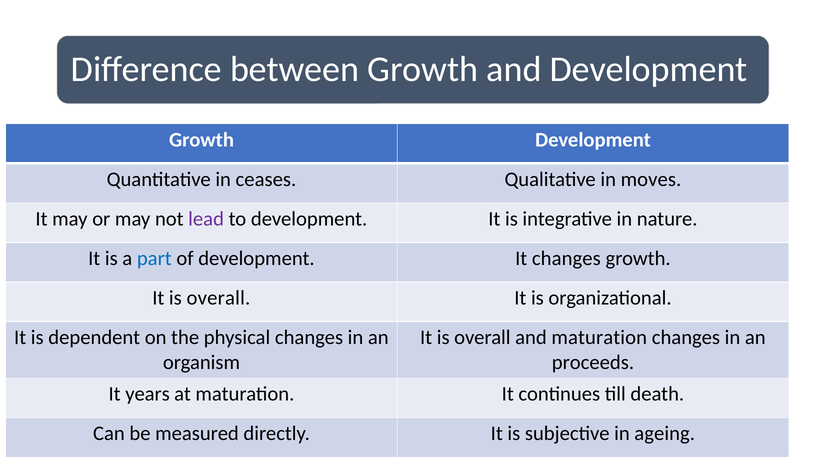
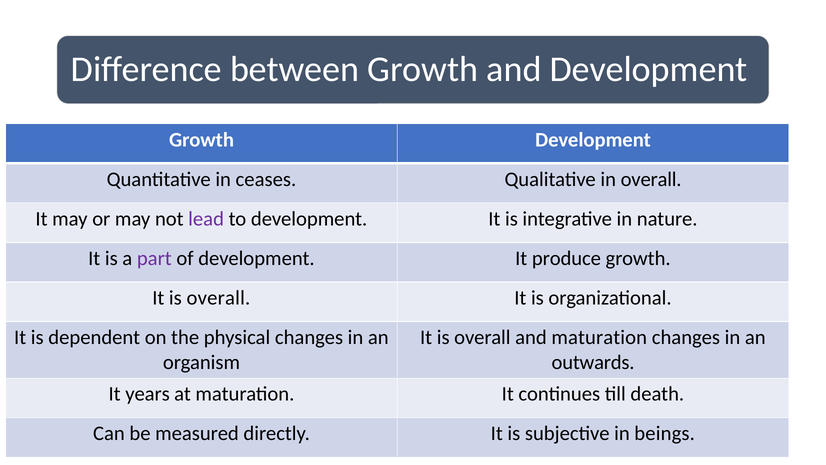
in moves: moves -> overall (651, 179)
part colour: blue -> purple (154, 258)
It changes: changes -> produce (566, 258)
proceeds: proceeds -> outwards (593, 362)
ageing: ageing -> beings (665, 433)
